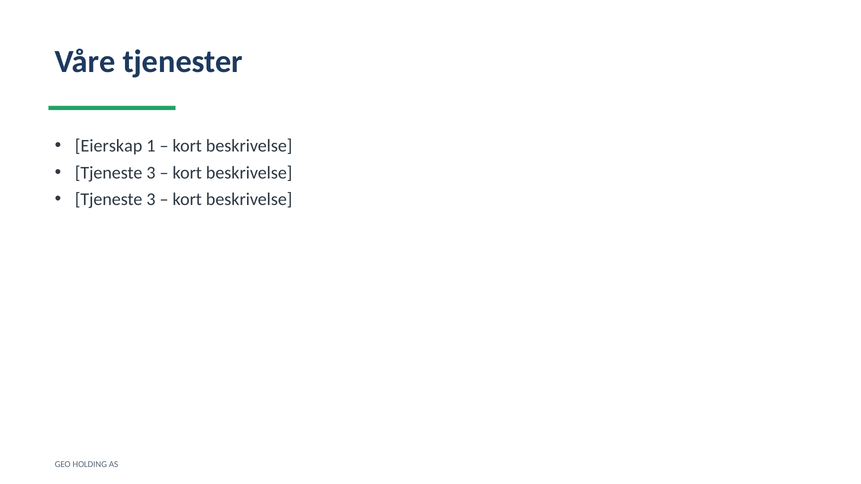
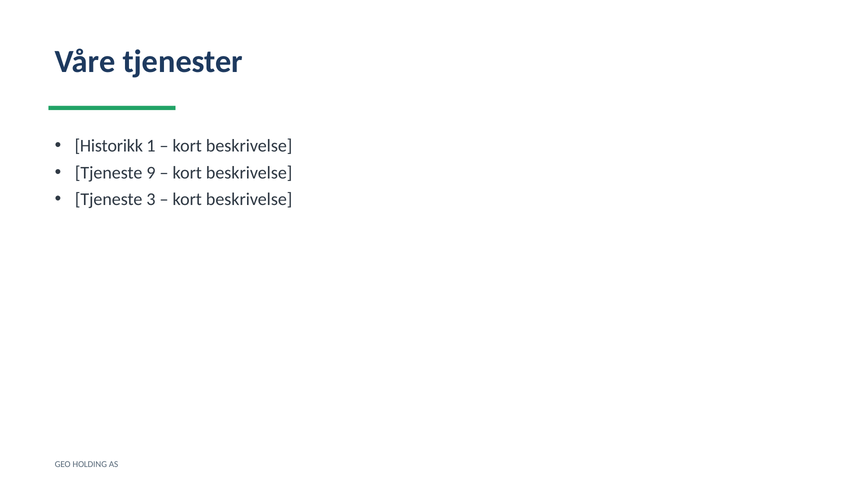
Eierskap: Eierskap -> Historikk (109, 146)
3: 3 -> 9 (151, 173)
